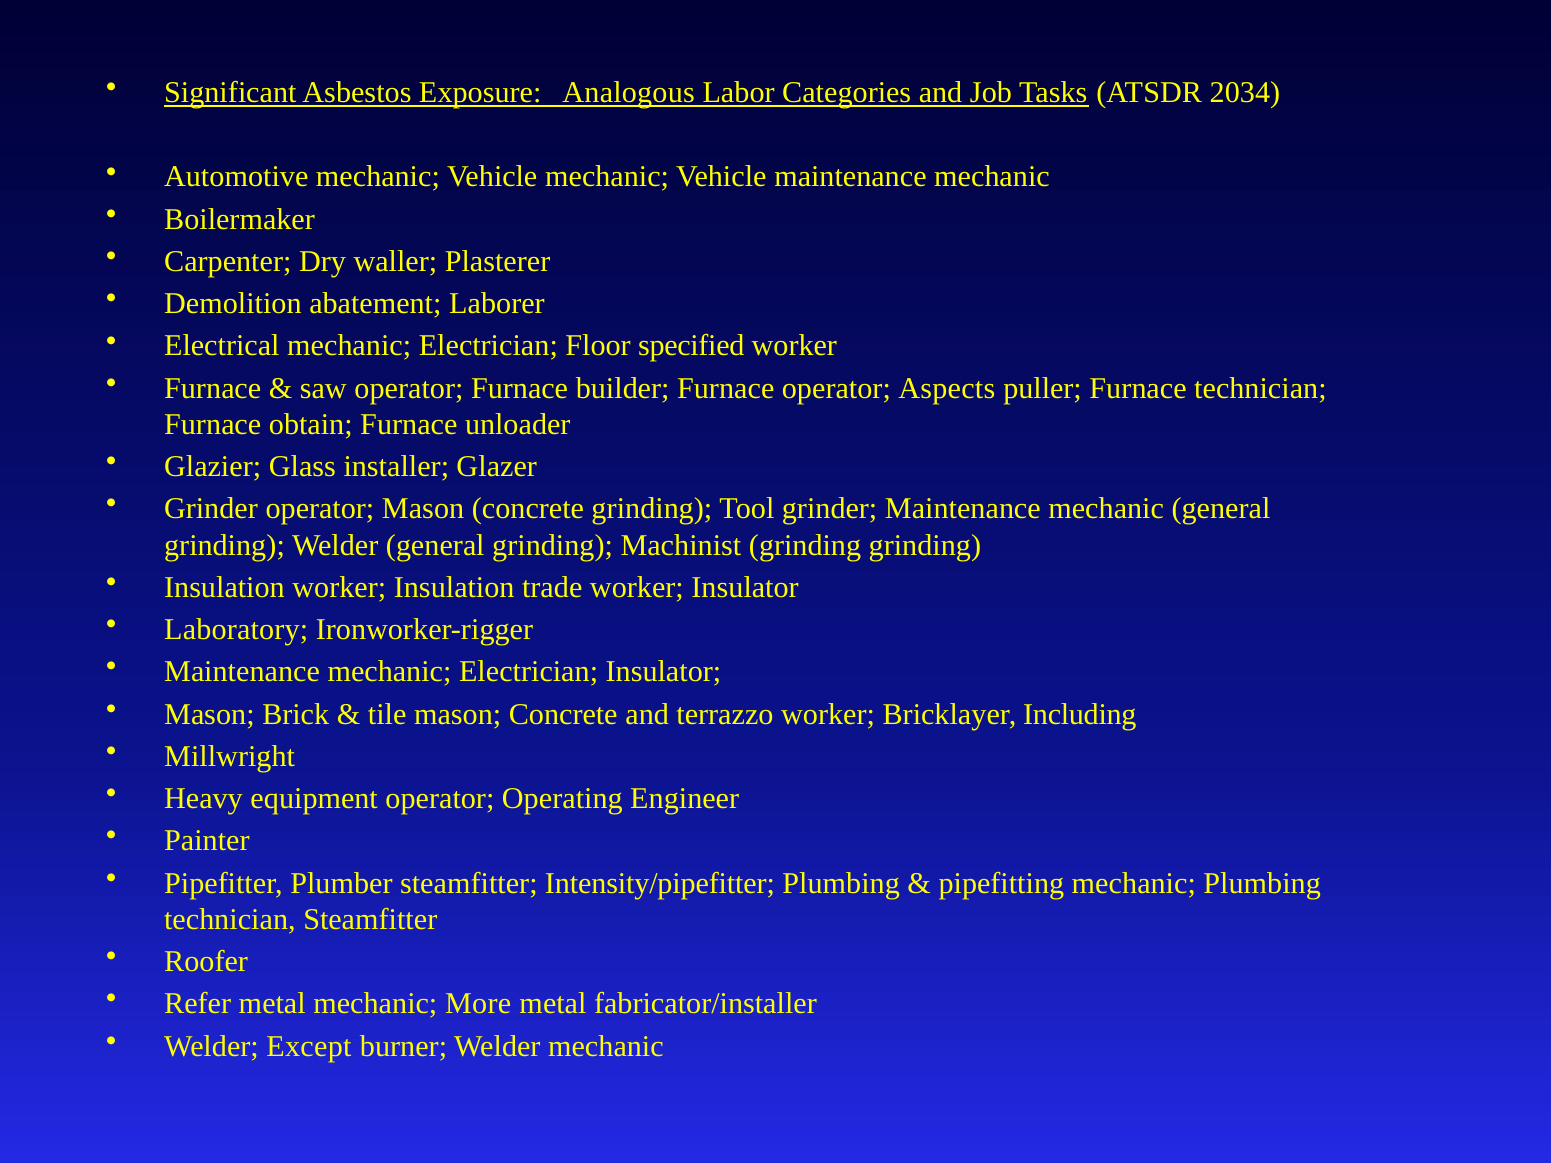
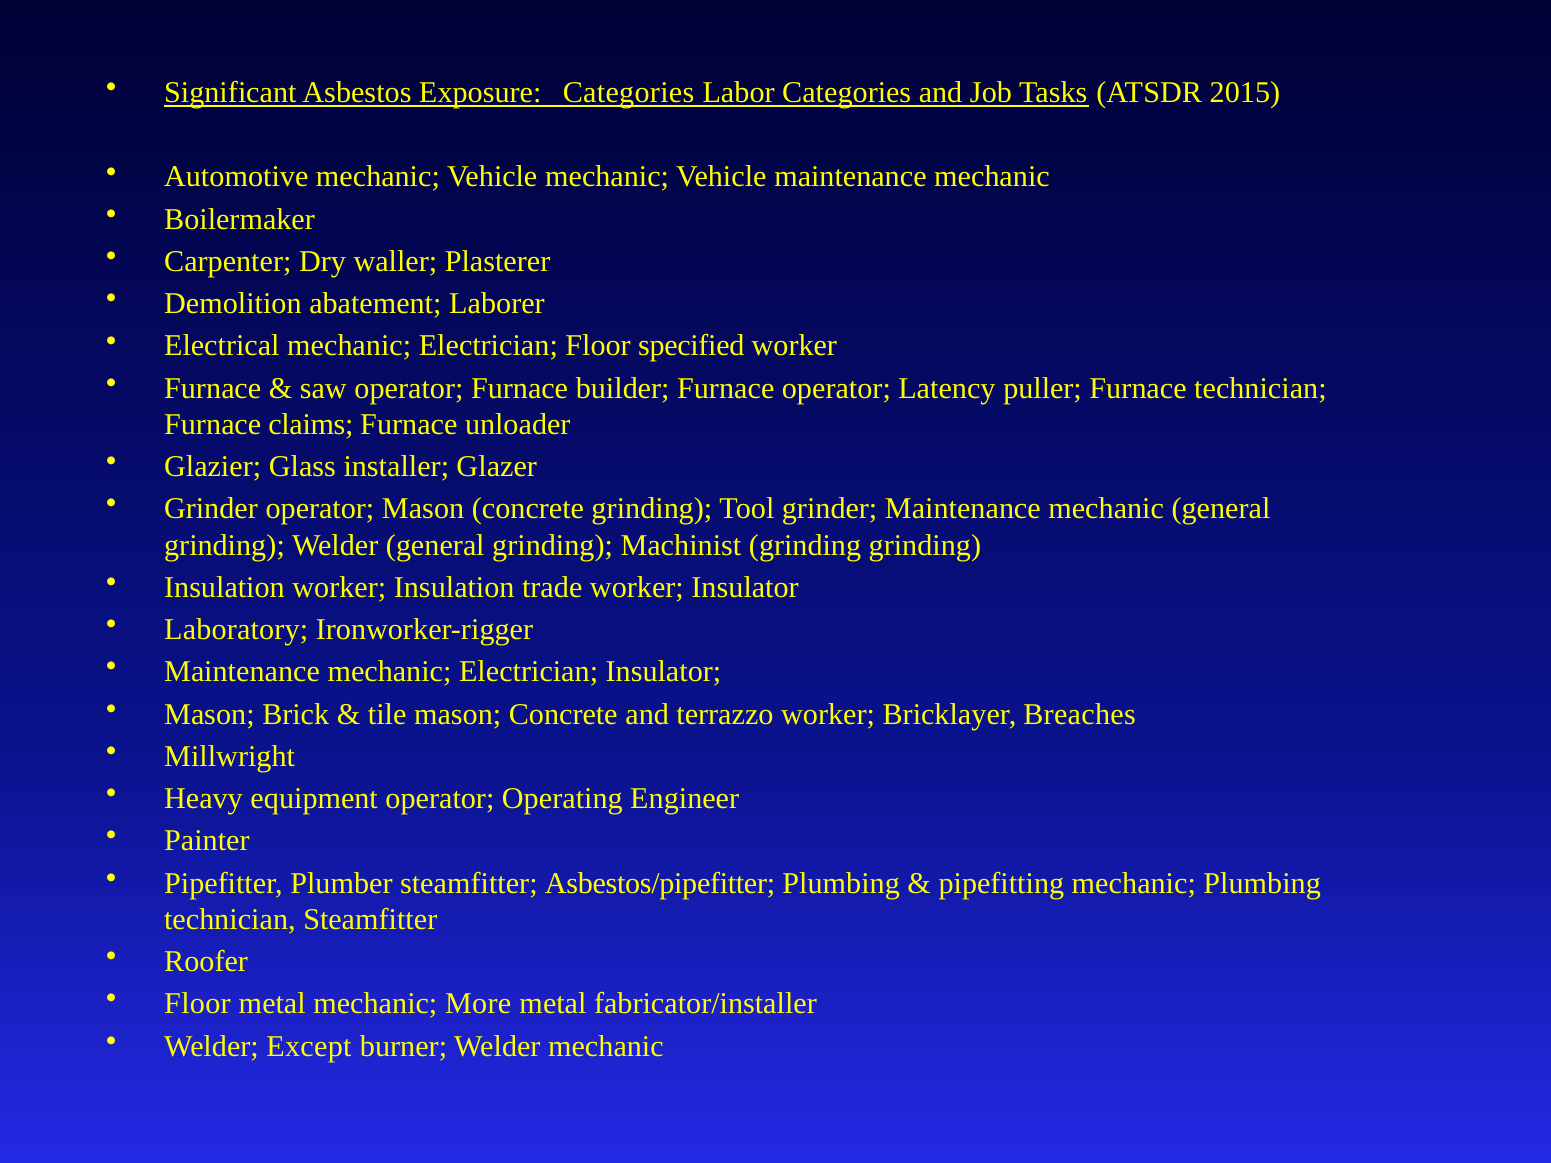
Exposure Analogous: Analogous -> Categories (629, 93)
2034: 2034 -> 2015 (1245, 93)
Aspects: Aspects -> Latency (947, 388)
obtain: obtain -> claims (311, 425)
Including: Including -> Breaches (1080, 714)
Intensity/pipefitter: Intensity/pipefitter -> Asbestos/pipefitter (660, 883)
Refer: Refer -> Floor (198, 1004)
